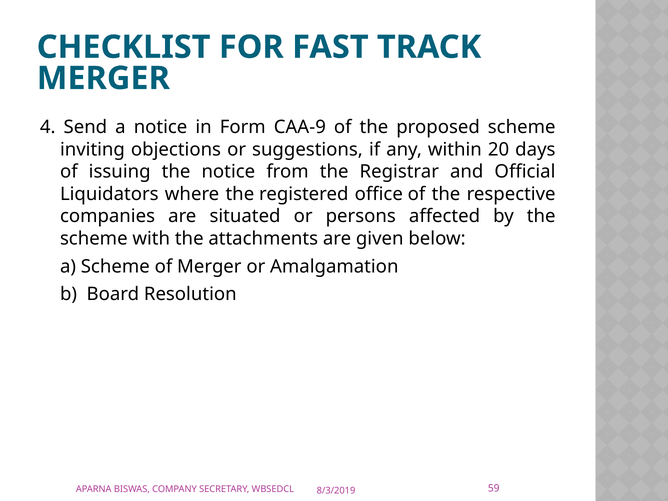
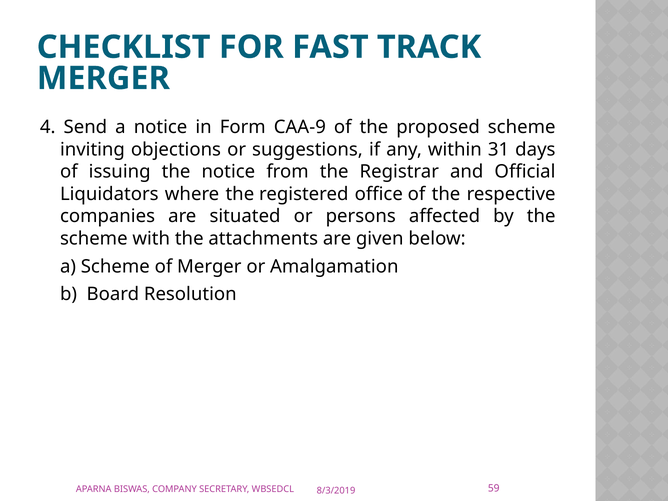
20: 20 -> 31 (499, 149)
